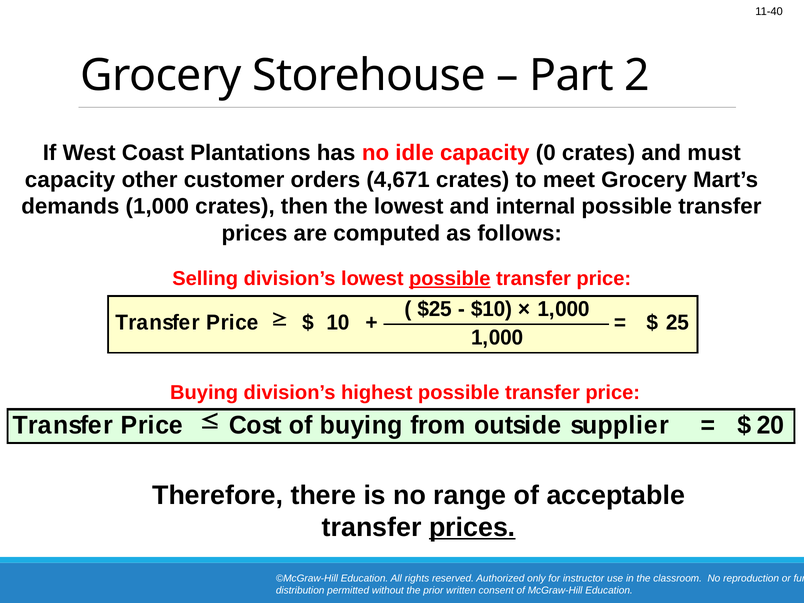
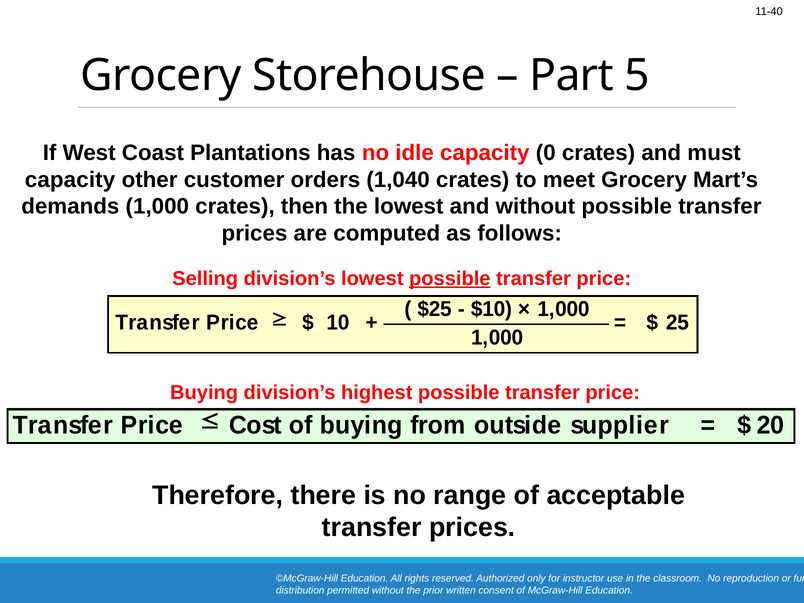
2: 2 -> 5 (637, 76)
4,671: 4,671 -> 1,040 (398, 180)
and internal: internal -> without (535, 207)
prices underline: present -> none (472, 527)
